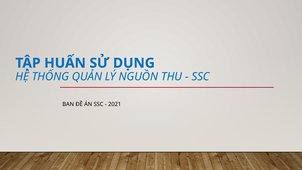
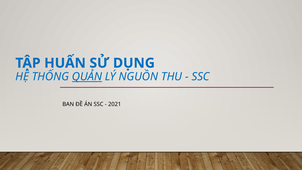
QUẢN underline: none -> present (87, 77)
